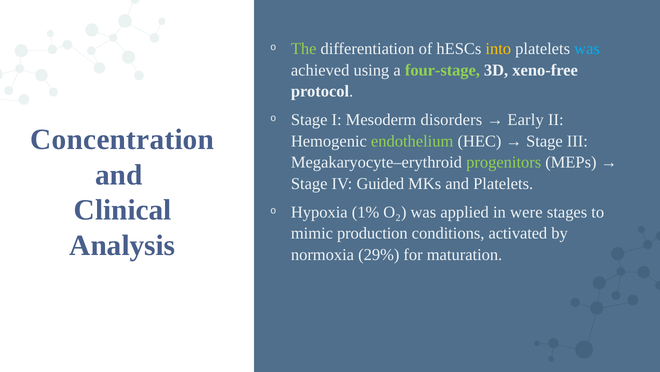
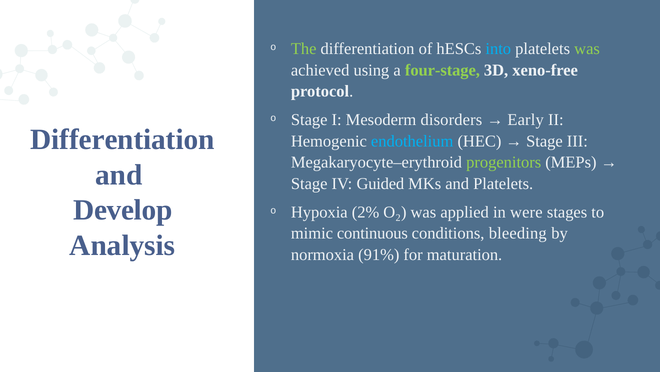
into colour: yellow -> light blue (498, 49)
was colour: light blue -> light green (587, 49)
Concentration: Concentration -> Differentiation (122, 139)
endothelium colour: light green -> light blue (412, 141)
Clinical: Clinical -> Develop (123, 210)
1%: 1% -> 2% (366, 212)
production: production -> continuous (372, 233)
activated: activated -> bleeding (518, 233)
29%: 29% -> 91% (379, 254)
